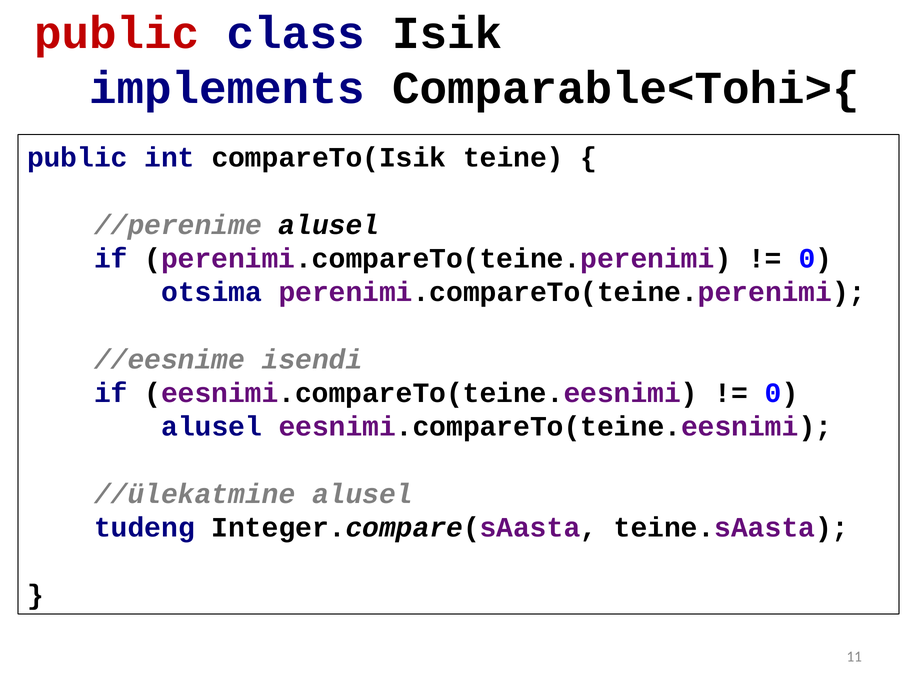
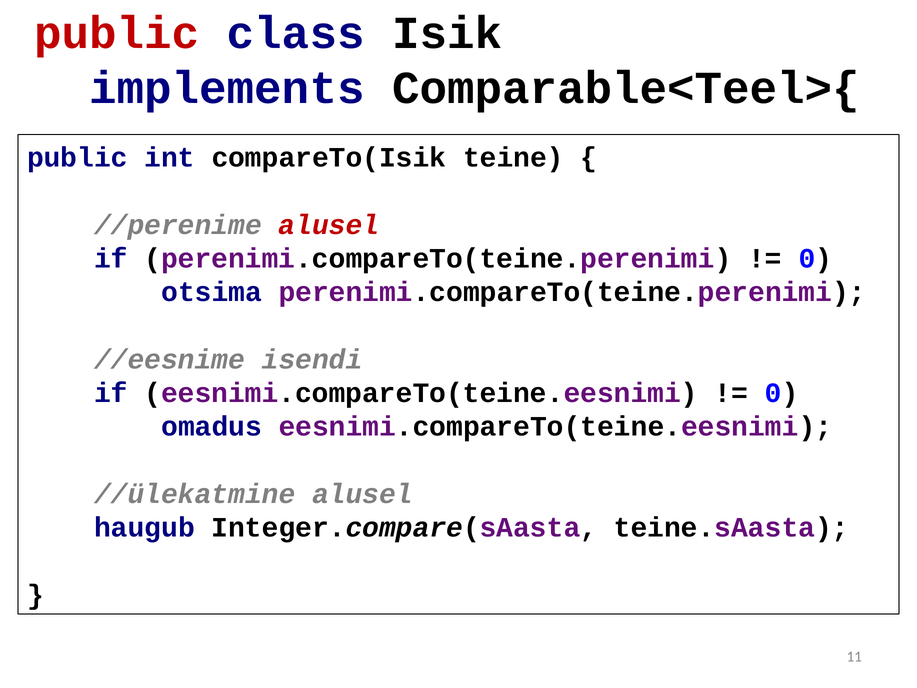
Comparable<Tohi>{: Comparable<Tohi>{ -> Comparable<Teel>{ (626, 88)
alusel colour: black -> red (329, 225)
alusel: alusel -> omadus (212, 427)
tudeng: tudeng -> haugub (144, 527)
